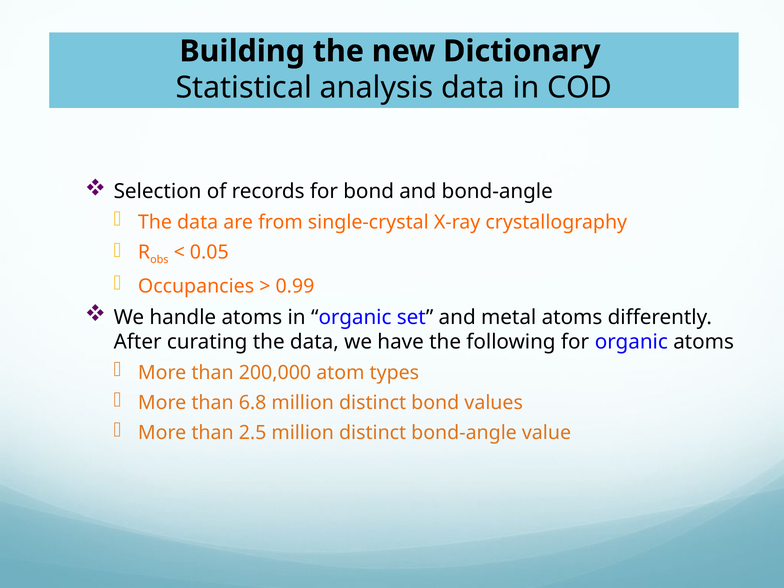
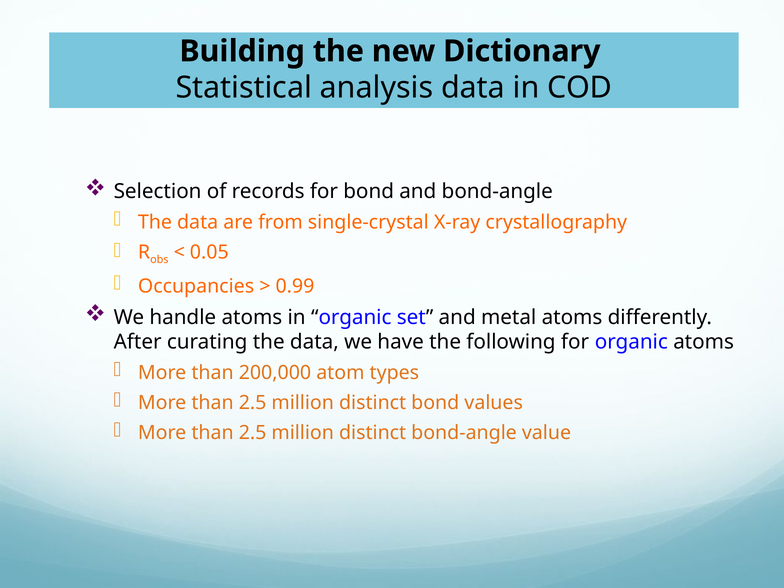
6.8: 6.8 -> 2.5 (253, 403)
